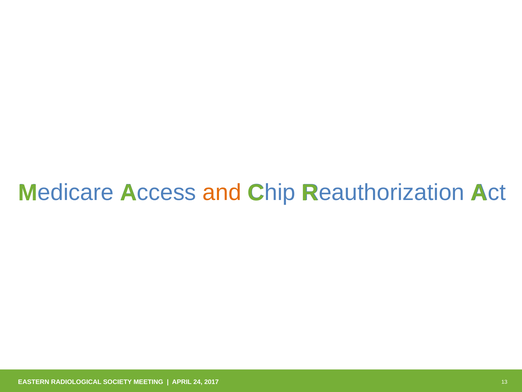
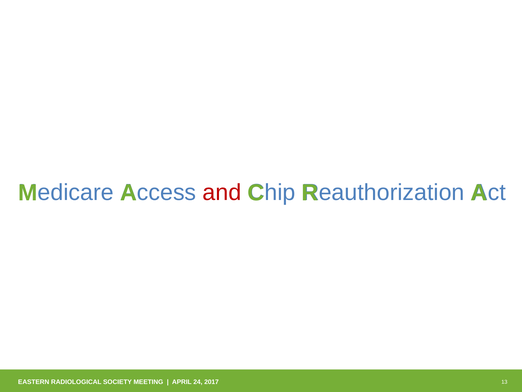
and colour: orange -> red (222, 192)
